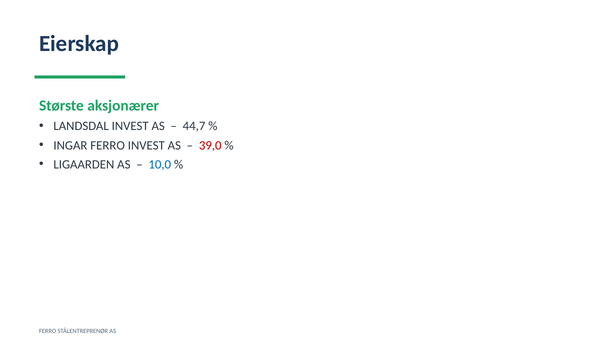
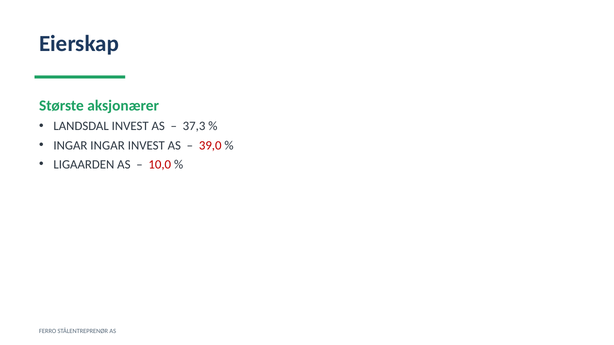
44,7: 44,7 -> 37,3 (194, 126)
INGAR FERRO: FERRO -> INGAR (108, 145)
10,0 colour: blue -> red (160, 165)
